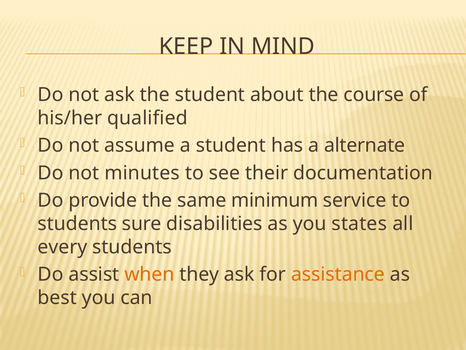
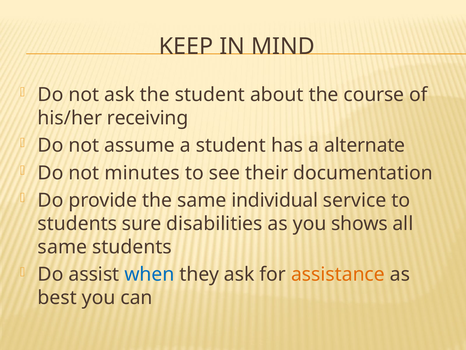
qualified: qualified -> receiving (148, 118)
minimum: minimum -> individual (275, 200)
states: states -> shows (360, 223)
every: every -> same (62, 247)
when colour: orange -> blue (149, 274)
